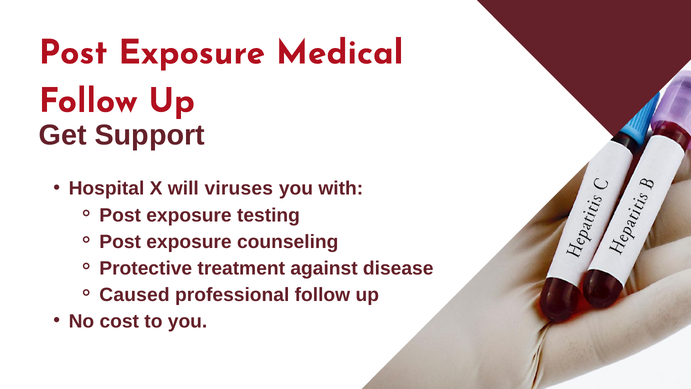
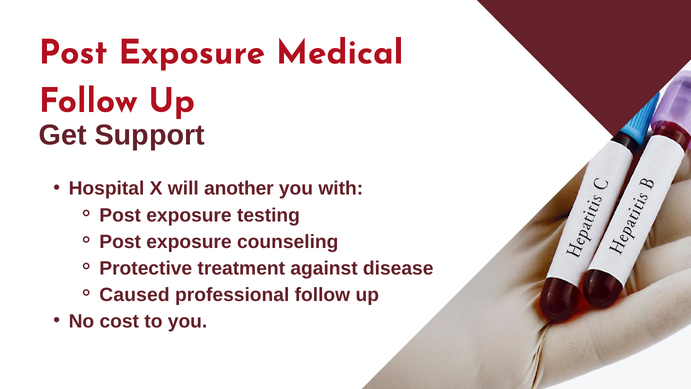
viruses: viruses -> another (239, 189)
